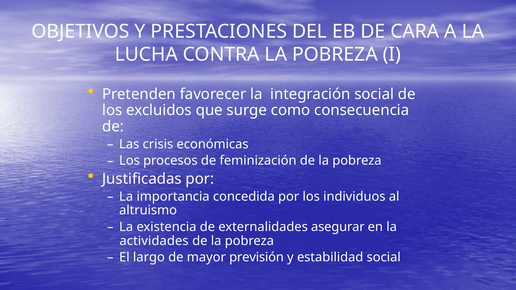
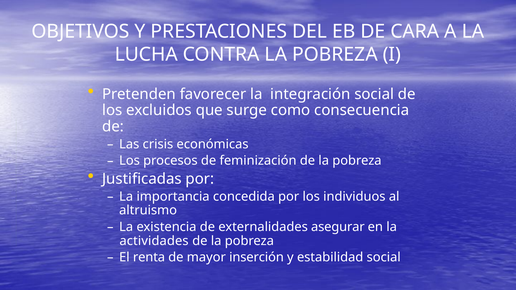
largo: largo -> renta (149, 257)
previsión: previsión -> inserción (257, 257)
